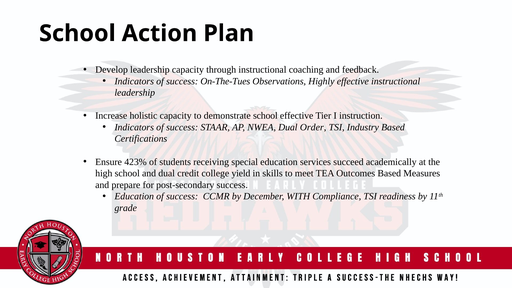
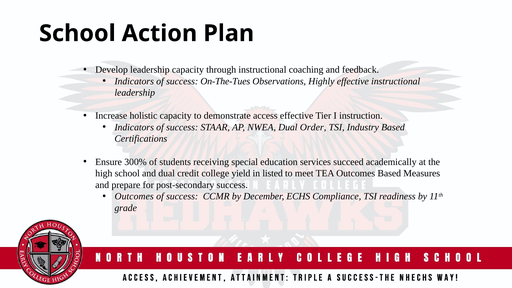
demonstrate school: school -> access (265, 116)
423%: 423% -> 300% (136, 162)
skills: skills -> listed (273, 173)
Education: Education -> Outcomes (134, 196)
WITH: WITH -> ECHS (298, 196)
